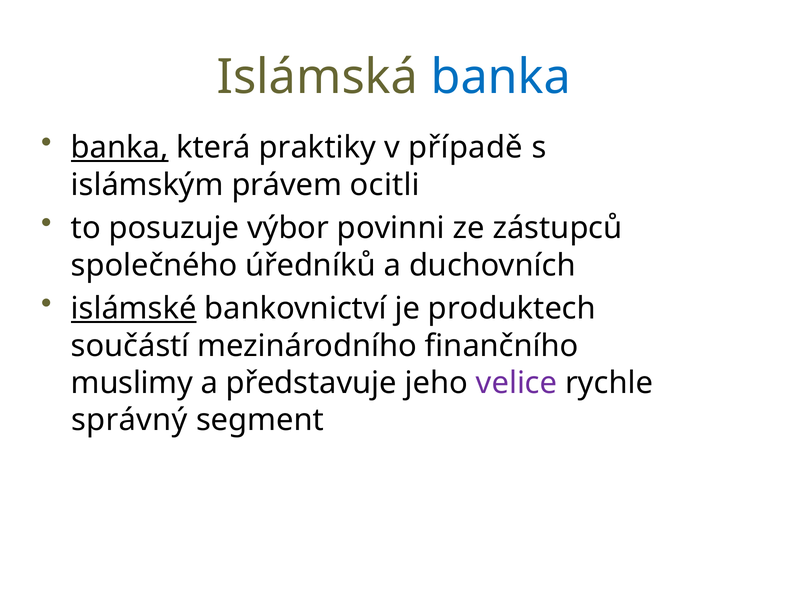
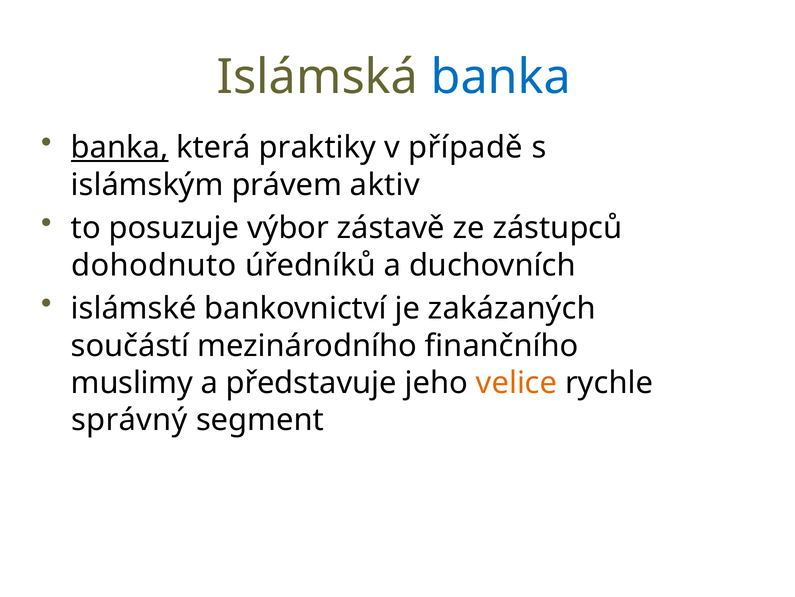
ocitli: ocitli -> aktiv (385, 185)
povinni: povinni -> zástavě (391, 228)
společného: společného -> dohodnuto (154, 265)
islámské underline: present -> none (134, 308)
produktech: produktech -> zakázaných (512, 308)
velice colour: purple -> orange (517, 383)
